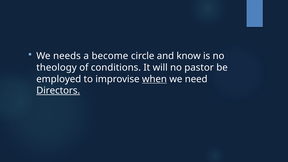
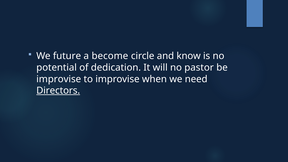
needs: needs -> future (67, 56)
theology: theology -> potential (57, 68)
conditions: conditions -> dedication (116, 68)
employed: employed -> improvise (59, 79)
when underline: present -> none (154, 79)
